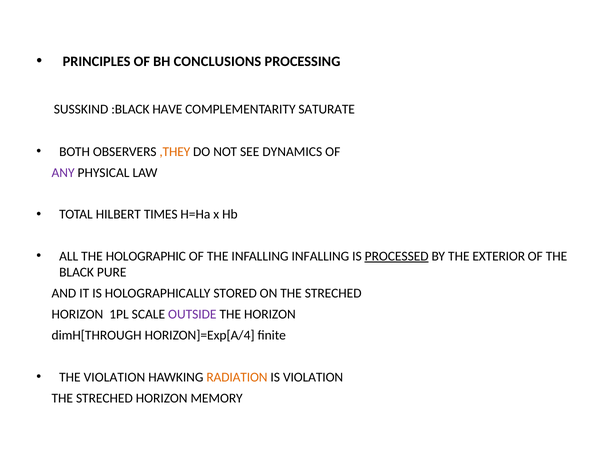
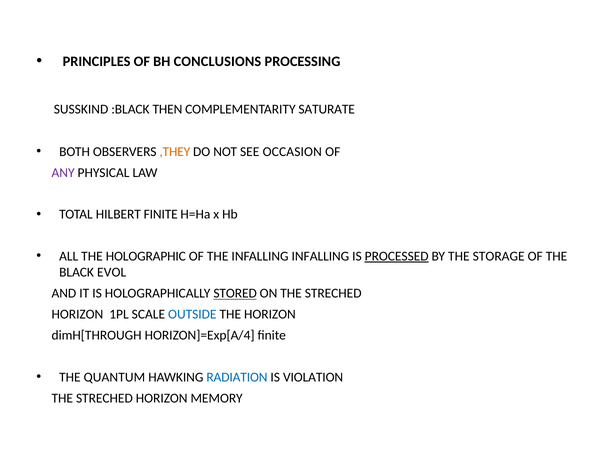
HAVE: HAVE -> THEN (167, 109)
DYNAMICS: DYNAMICS -> OCCASION (292, 151)
HILBERT TIMES: TIMES -> FINITE (161, 214)
EXTERIOR: EXTERIOR -> STORAGE (499, 256)
PURE: PURE -> EVOL (112, 272)
STORED underline: none -> present (235, 293)
OUTSIDE colour: purple -> blue (192, 314)
THE VIOLATION: VIOLATION -> QUANTUM (114, 377)
RADIATION colour: orange -> blue (237, 377)
